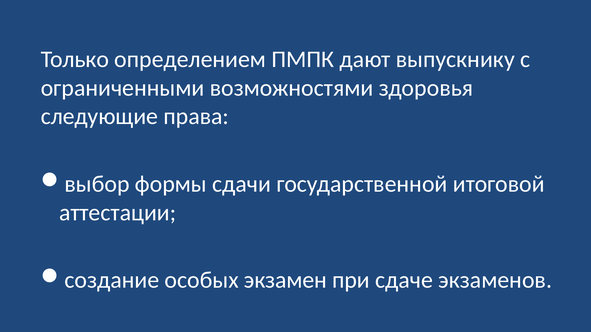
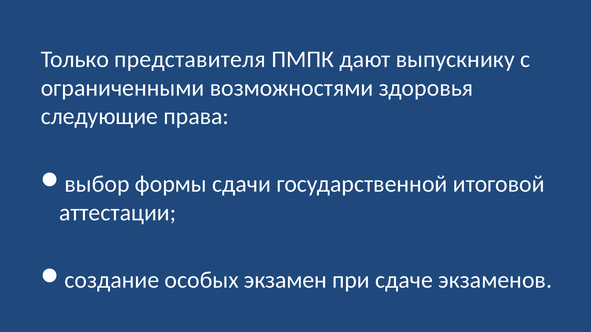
определением: определением -> представителя (190, 59)
